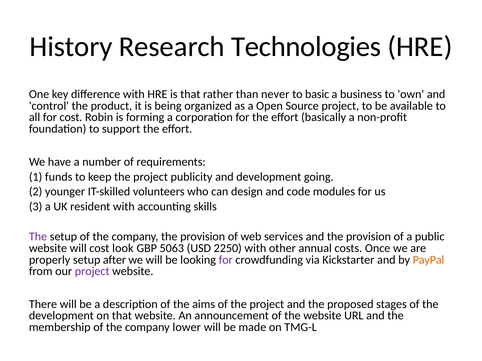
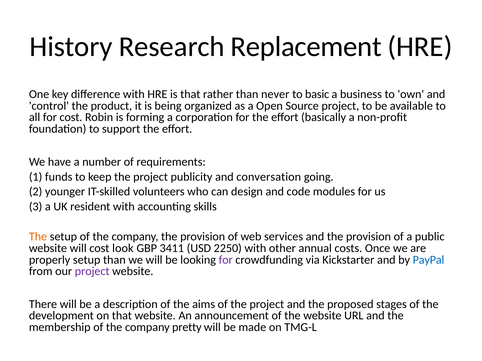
Technologies: Technologies -> Replacement (306, 47)
and development: development -> conversation (269, 177)
The colour: purple -> orange (38, 237)
5063: 5063 -> 3411 (172, 248)
setup after: after -> than (114, 260)
PayPal colour: orange -> blue (428, 260)
lower: lower -> pretty (187, 328)
